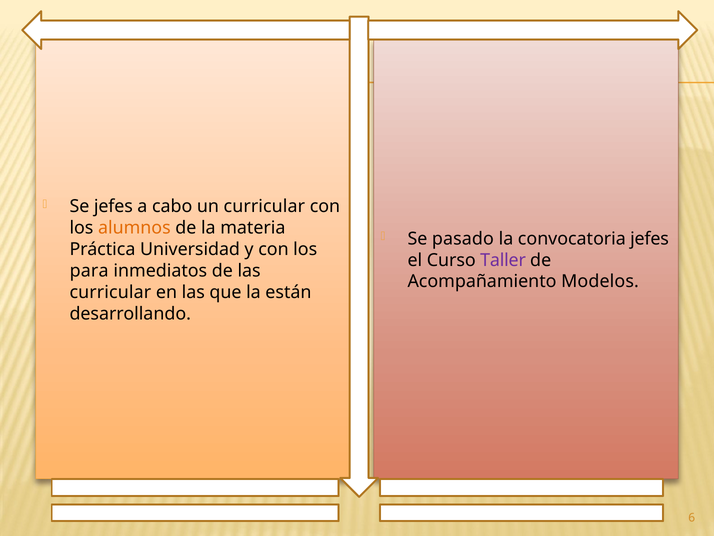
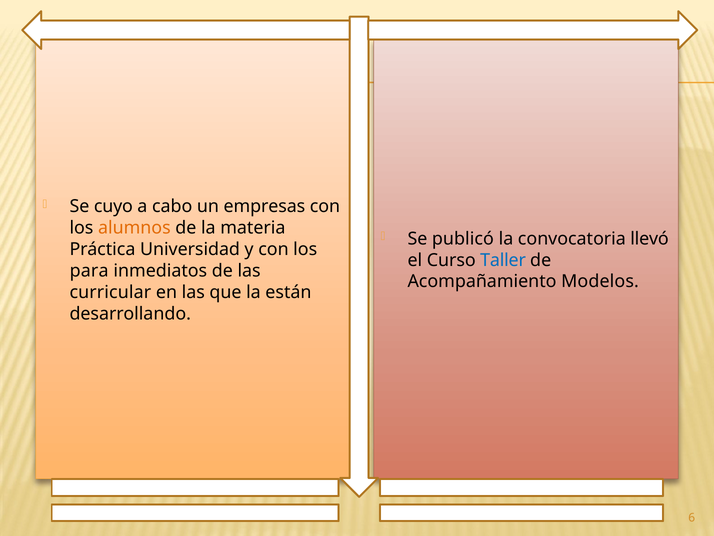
Se jefes: jefes -> cuyo (113, 206)
un curricular: curricular -> empresas (264, 206)
pasado: pasado -> publicó (463, 238)
convocatoria jefes: jefes -> llevó (650, 238)
Taller colour: purple -> blue (503, 260)
